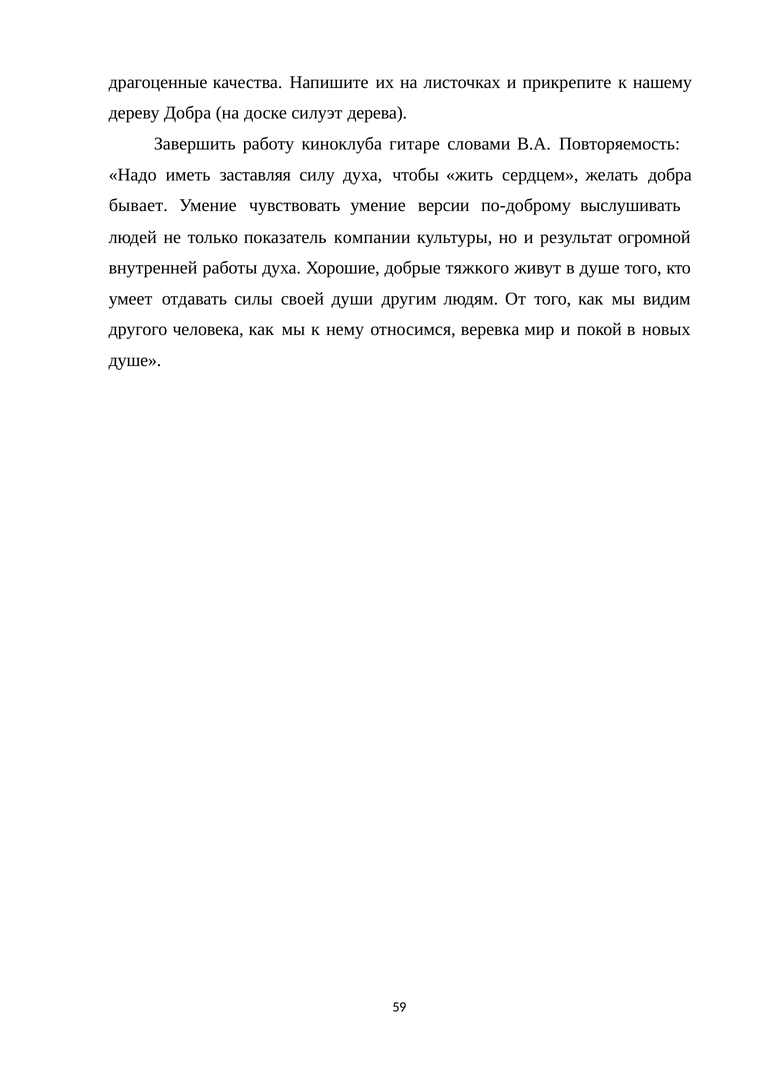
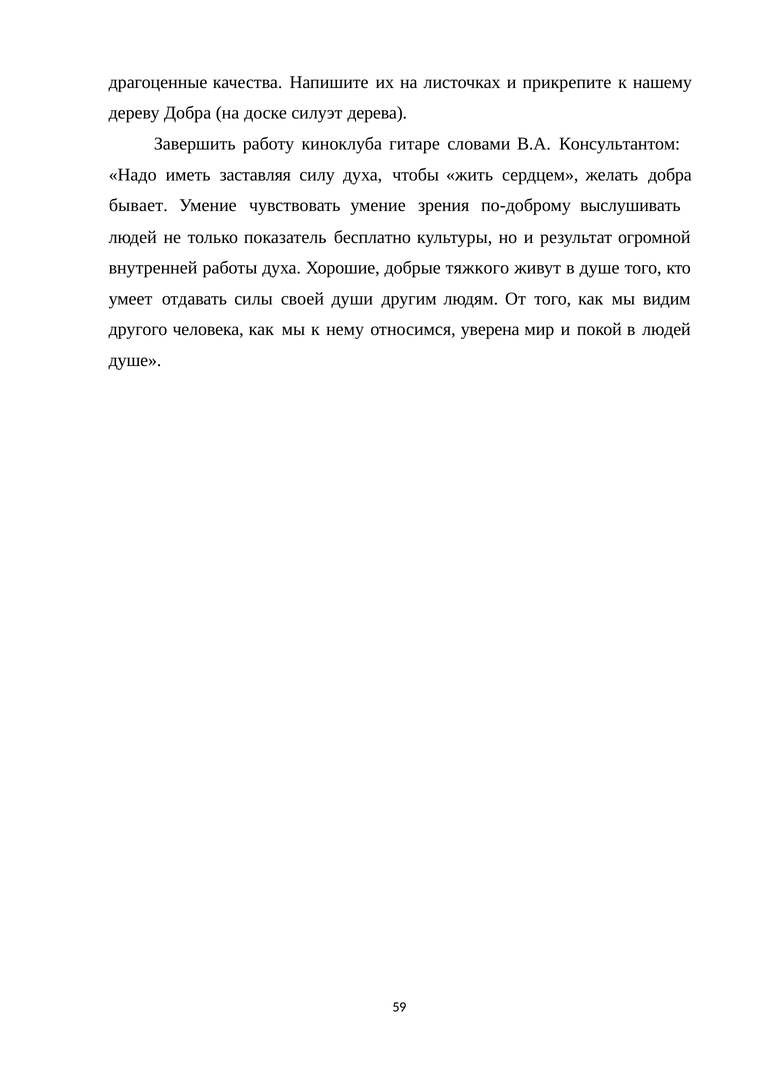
Повторяемость: Повторяемость -> Консультантом (620, 144)
версии: версии -> зрения (444, 205)
компании: компании -> бесплатно (372, 237)
веревка: веревка -> уверена (490, 329)
в новых: новых -> людей (666, 329)
